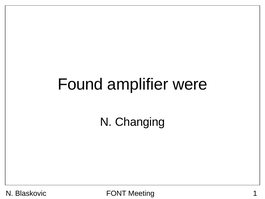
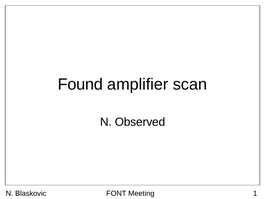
were: were -> scan (190, 84)
Changing: Changing -> Observed (140, 122)
